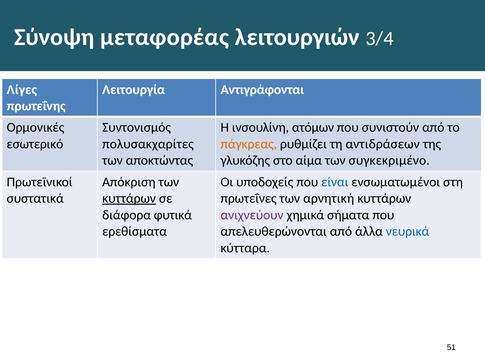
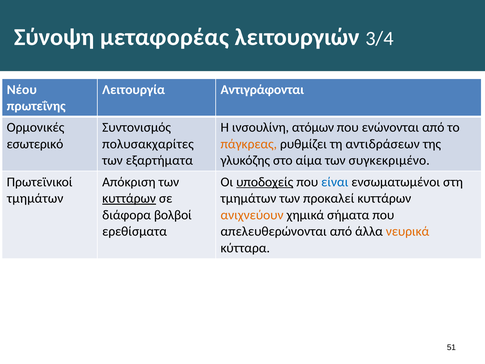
Λίγες: Λίγες -> Νέου (22, 90)
συνιστούν: συνιστούν -> ενώνονται (390, 127)
αποκτώντας: αποκτώντας -> εξαρτήματα (159, 160)
υποδοχείς underline: none -> present (265, 182)
συστατικά: συστατικά -> τμημάτων (35, 198)
πρωτεΐνες: πρωτεΐνες -> τμημάτων (249, 198)
αρνητική: αρνητική -> προκαλεί (329, 198)
φυτικά: φυτικά -> βολβοί (173, 215)
ανιχνεύουν colour: purple -> orange (252, 215)
νευρικά colour: blue -> orange (408, 231)
